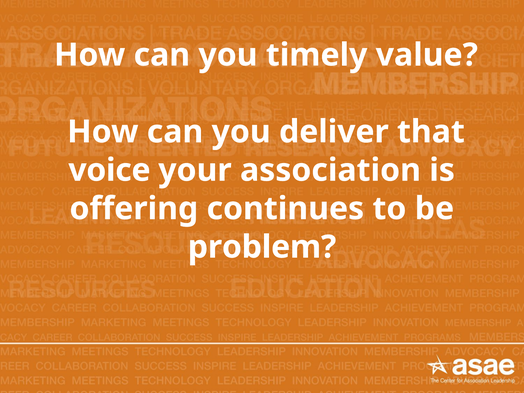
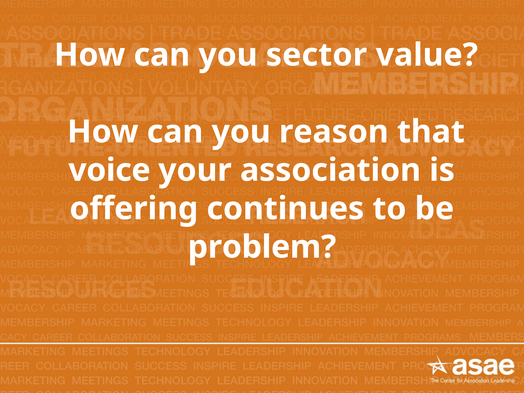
timely: timely -> sector (316, 55)
deliver: deliver -> reason (334, 132)
